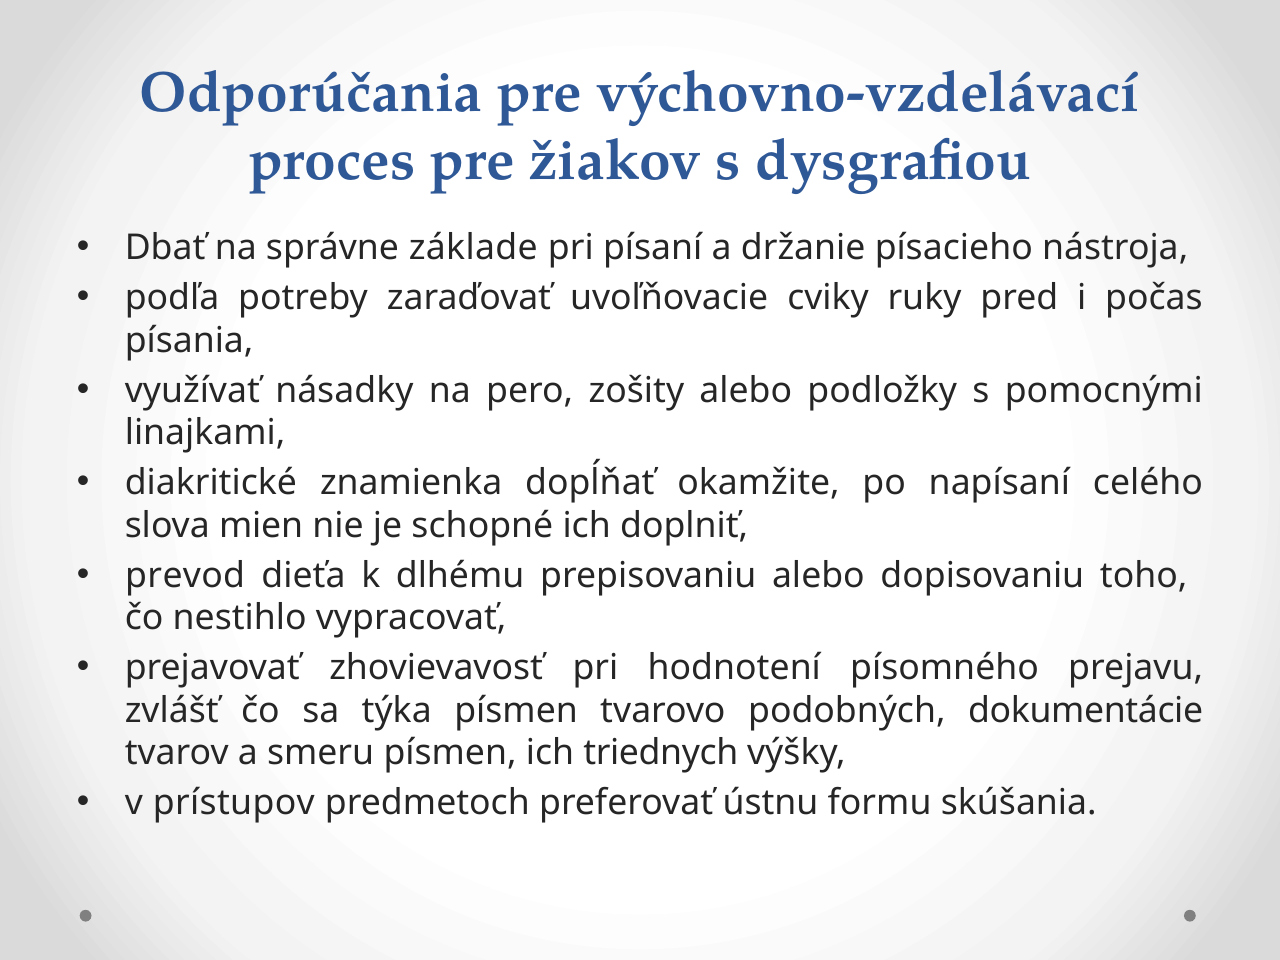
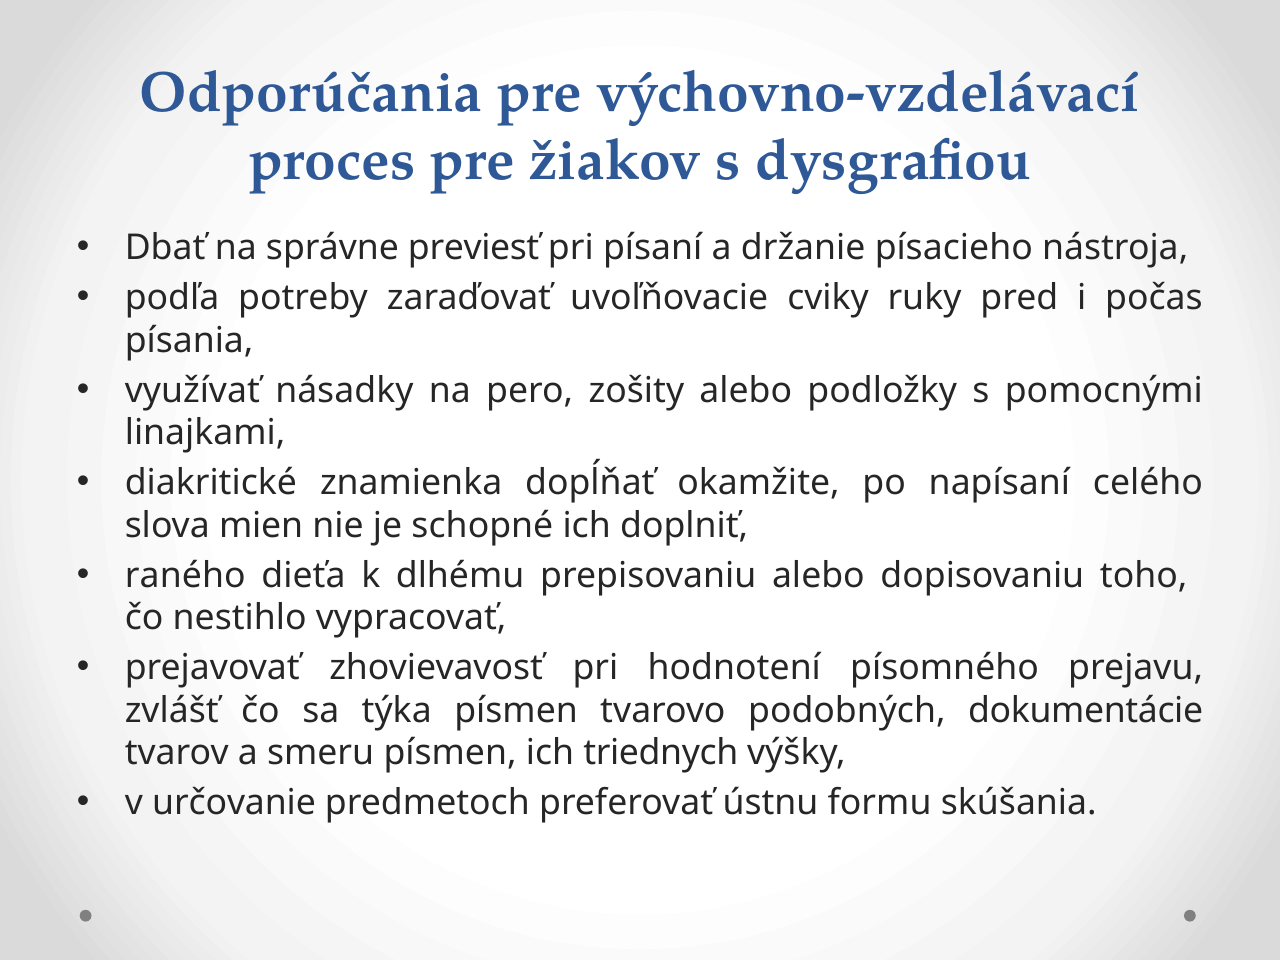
základe: základe -> previesť (474, 248)
prevod: prevod -> raného (185, 575)
prístupov: prístupov -> určovanie (234, 803)
